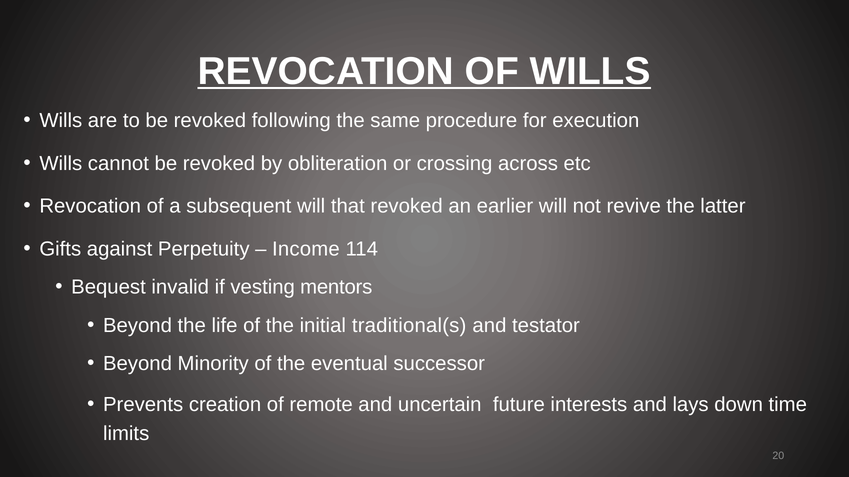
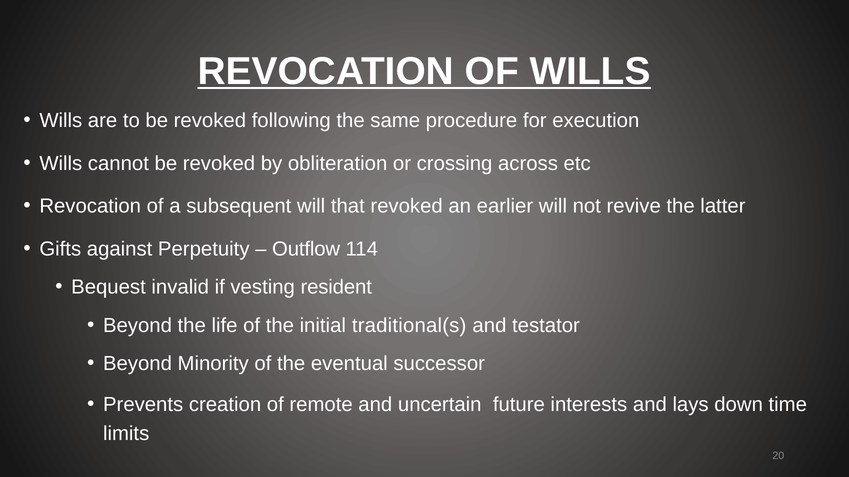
Income: Income -> Outflow (306, 249)
mentors: mentors -> resident (336, 287)
